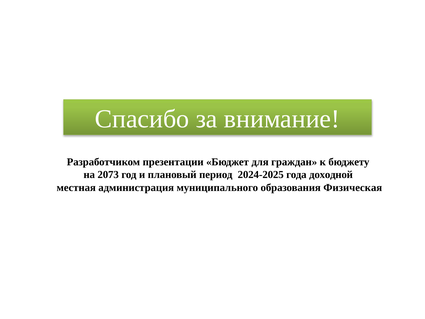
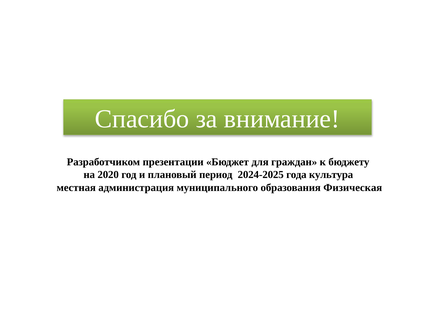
2073: 2073 -> 2020 (108, 175)
доходной: доходной -> культура (331, 175)
